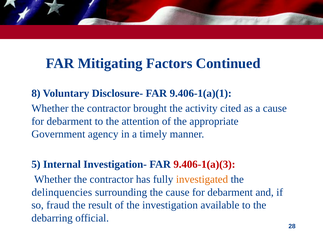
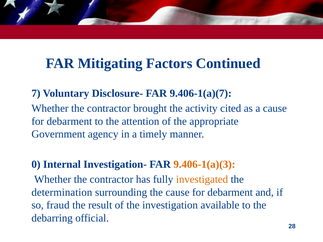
8: 8 -> 7 (36, 93)
9.406-1(a)(1: 9.406-1(a)(1 -> 9.406-1(a)(7 (201, 93)
5: 5 -> 0 (36, 164)
9.406-1(a)(3 colour: red -> orange (204, 164)
delinquencies: delinquencies -> determination (62, 192)
